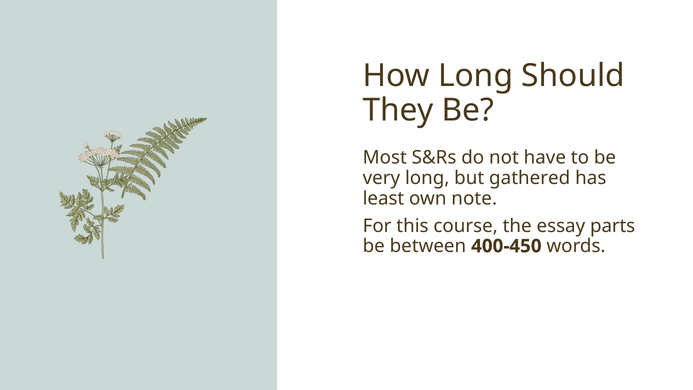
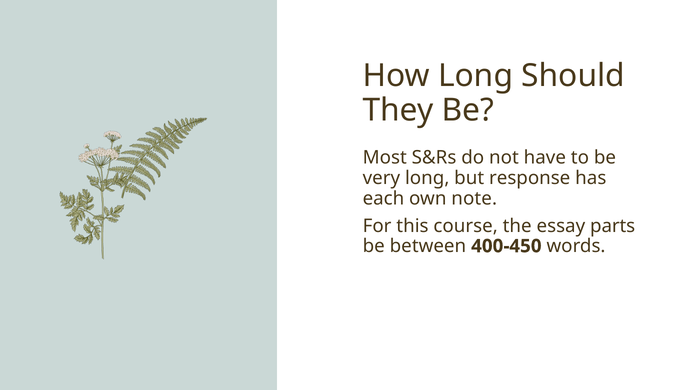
gathered: gathered -> response (530, 178)
least: least -> each (383, 198)
